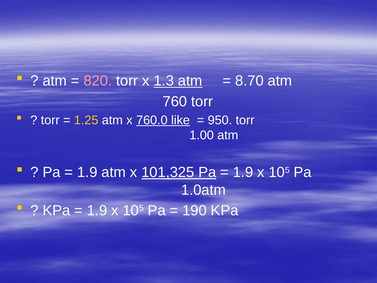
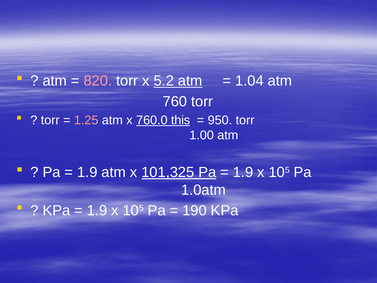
1.3: 1.3 -> 5.2 (164, 81)
8.70: 8.70 -> 1.04 (249, 81)
1.25 colour: yellow -> pink (86, 120)
like: like -> this (181, 120)
